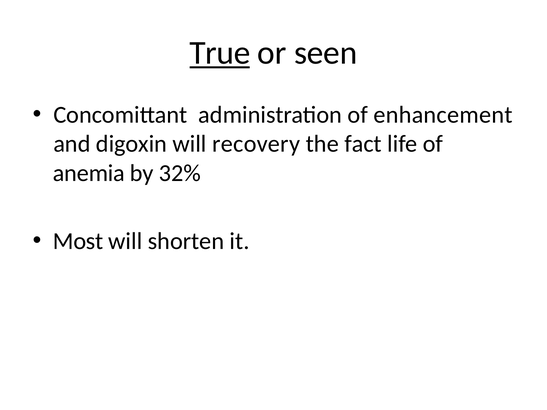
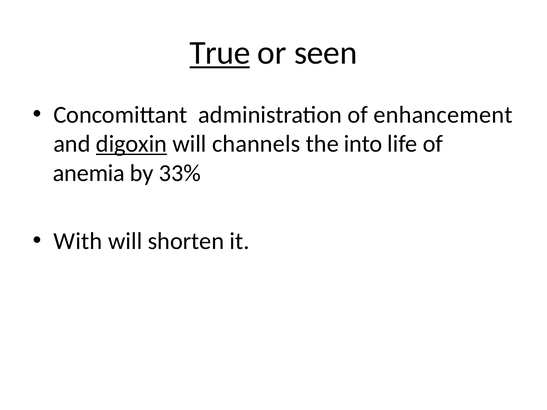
digoxin underline: none -> present (131, 144)
recovery: recovery -> channels (256, 144)
fact: fact -> into (363, 144)
32%: 32% -> 33% (180, 173)
Most: Most -> With (78, 241)
